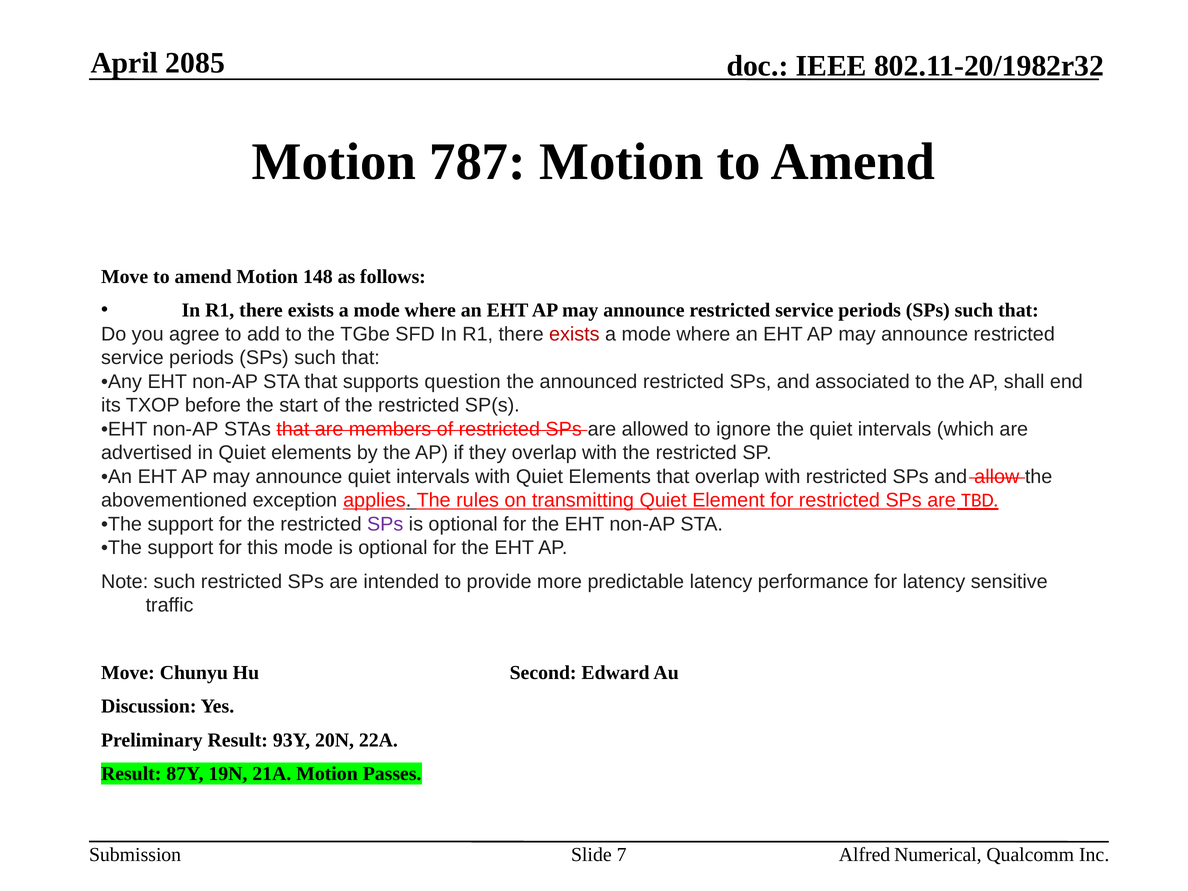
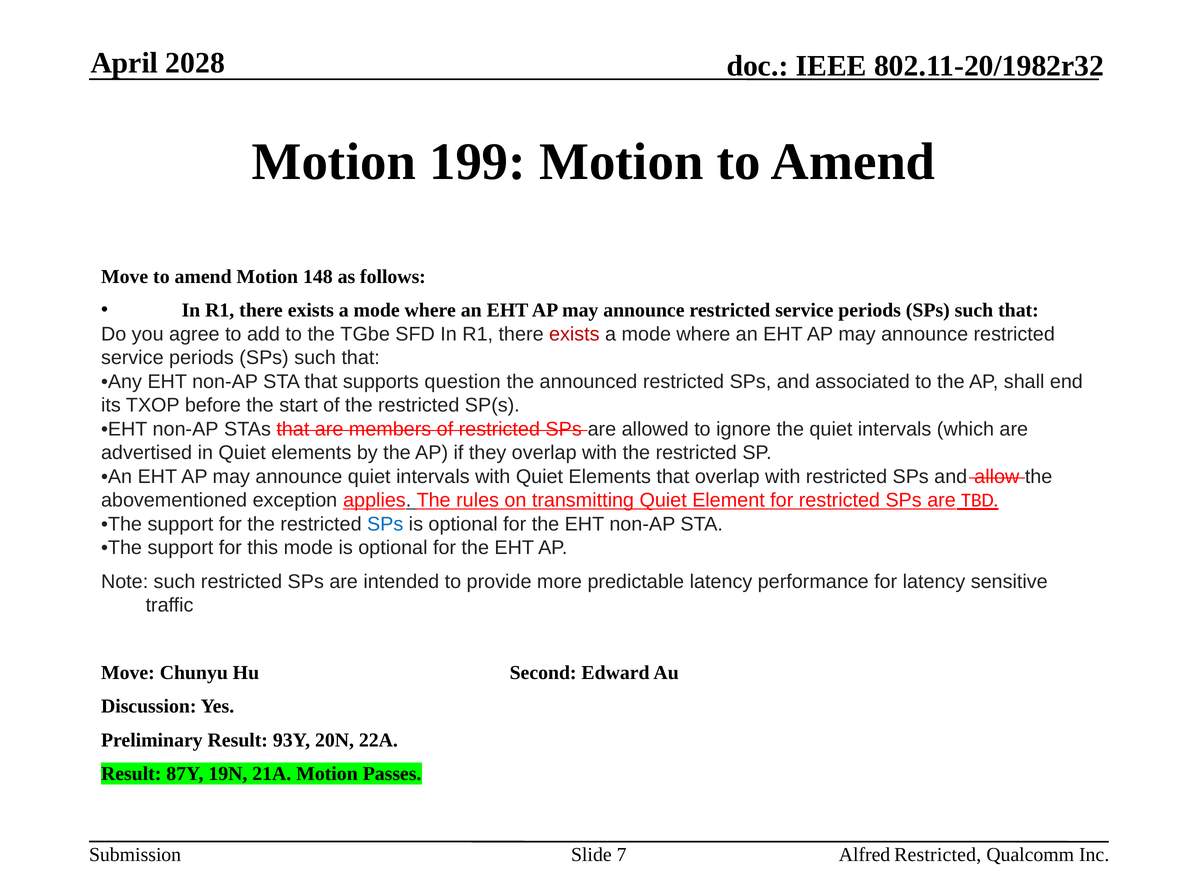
2085: 2085 -> 2028 (195, 63)
787: 787 -> 199 (478, 162)
SPs colour: purple -> blue (385, 524)
Alfred Numerical: Numerical -> Restricted (938, 855)
